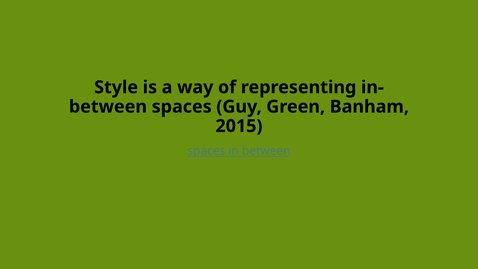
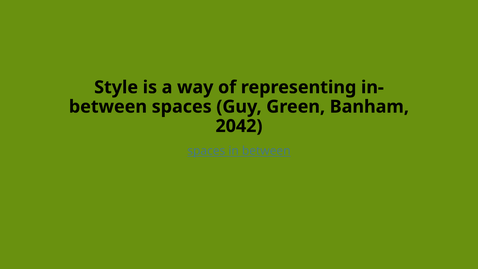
2015: 2015 -> 2042 (239, 126)
